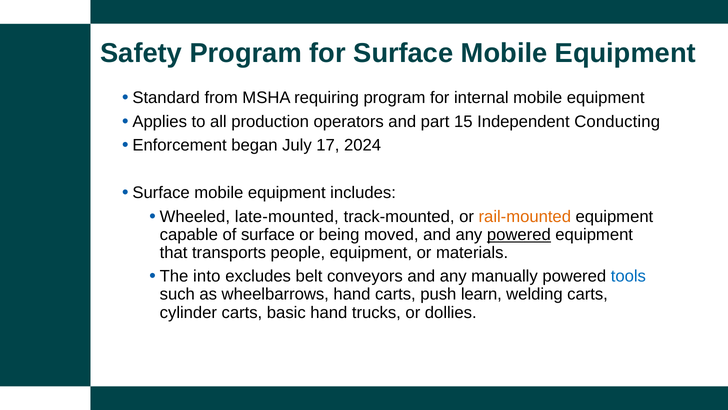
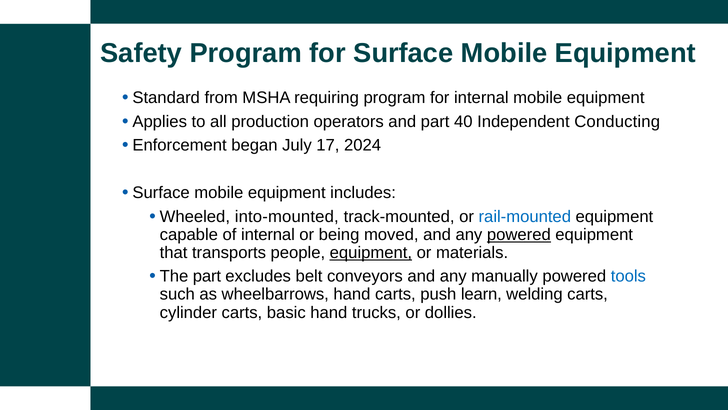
15: 15 -> 40 (463, 122)
late-mounted: late-mounted -> into-mounted (287, 216)
rail-mounted colour: orange -> blue (525, 216)
of surface: surface -> internal (268, 234)
equipment underline: none -> present (371, 252)
The into: into -> part (207, 276)
